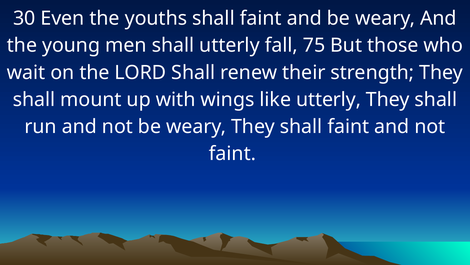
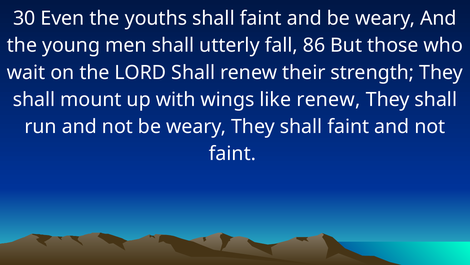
75: 75 -> 86 (314, 45)
like utterly: utterly -> renew (328, 99)
